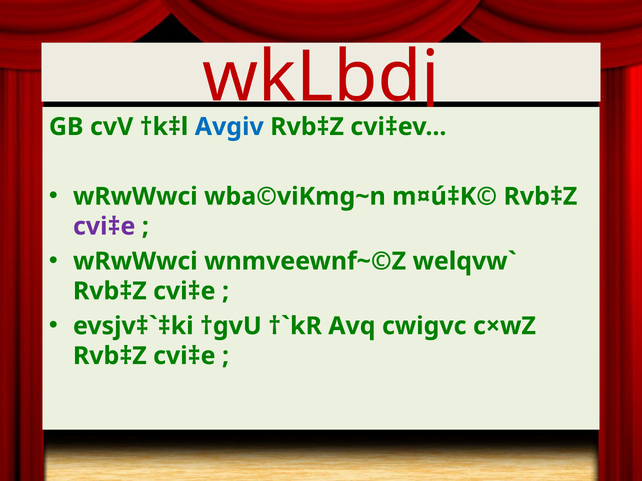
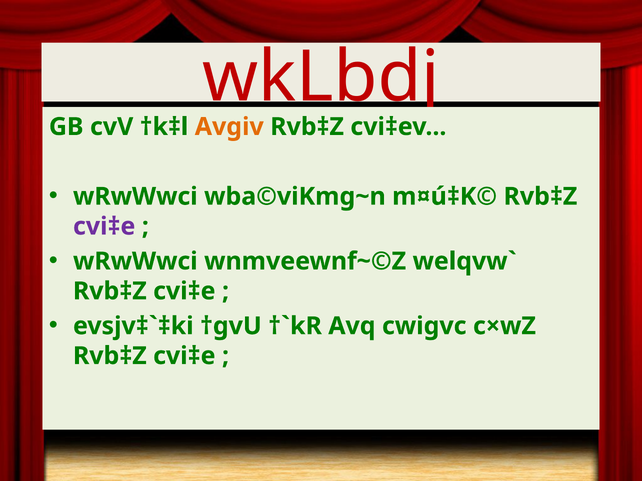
Avgiv colour: blue -> orange (229, 127)
